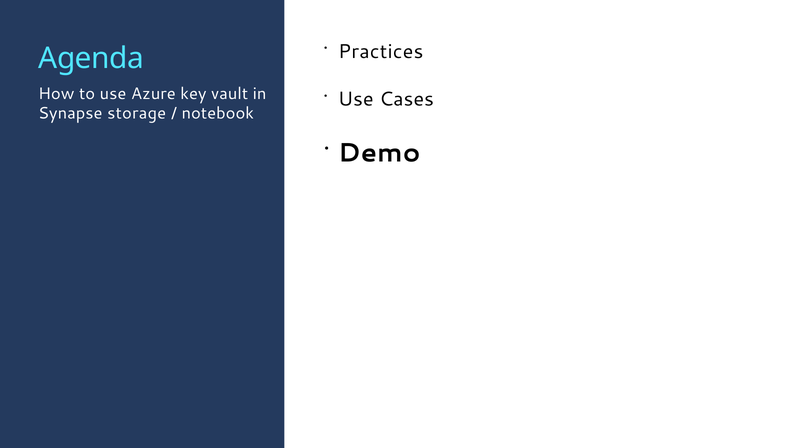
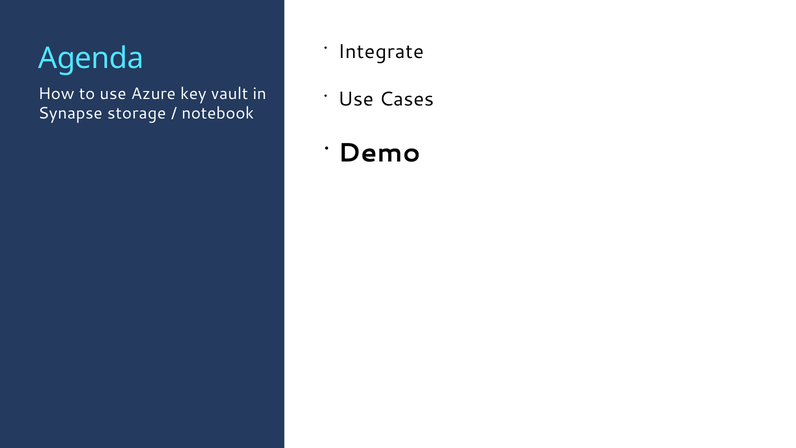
Practices: Practices -> Integrate (381, 52)
